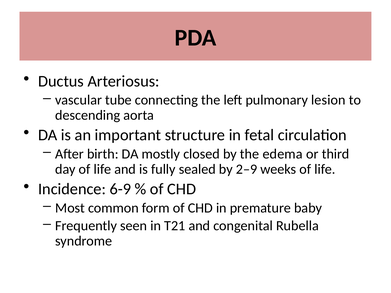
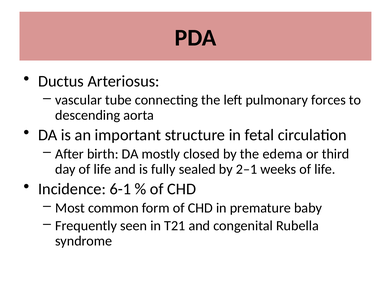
lesion: lesion -> forces (328, 100)
2–9: 2–9 -> 2–1 (247, 169)
6-9: 6-9 -> 6-1 (120, 189)
